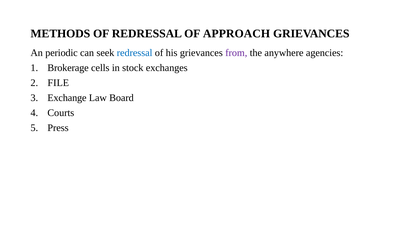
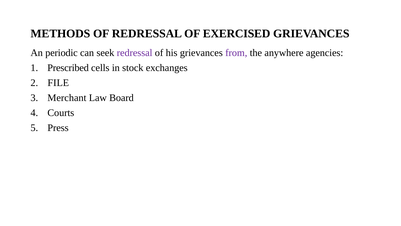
APPROACH: APPROACH -> EXERCISED (237, 34)
redressal colour: blue -> purple (135, 53)
Brokerage: Brokerage -> Prescribed (68, 68)
Exchange: Exchange -> Merchant (67, 98)
